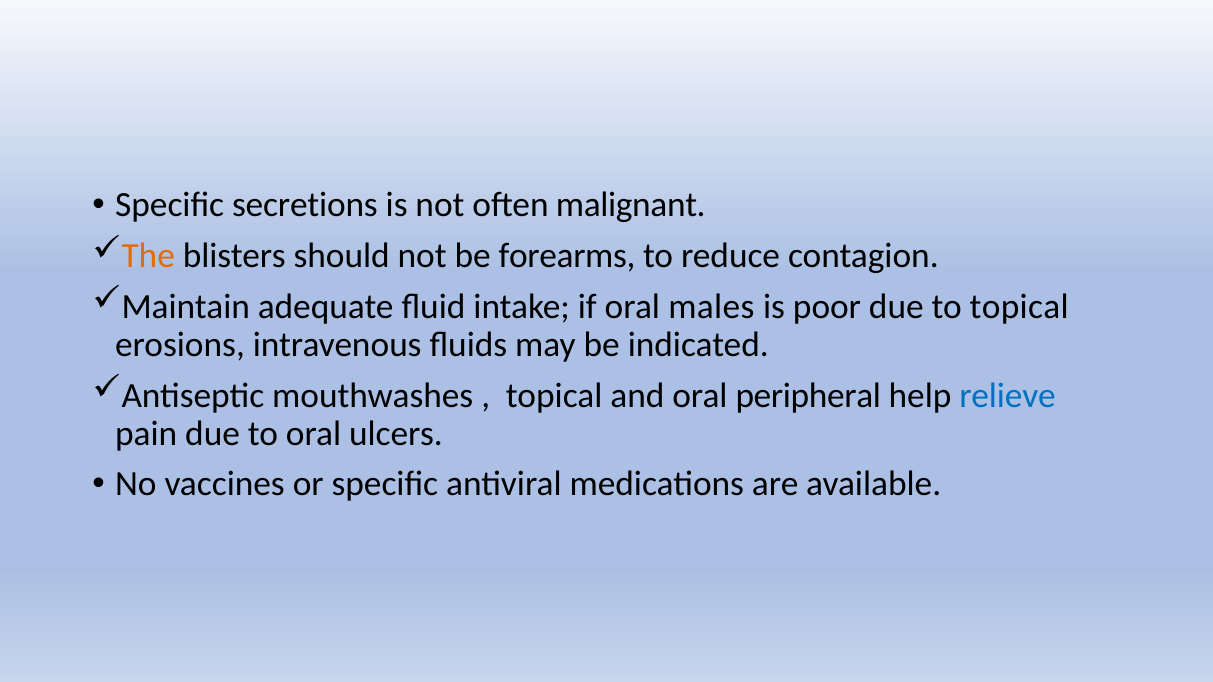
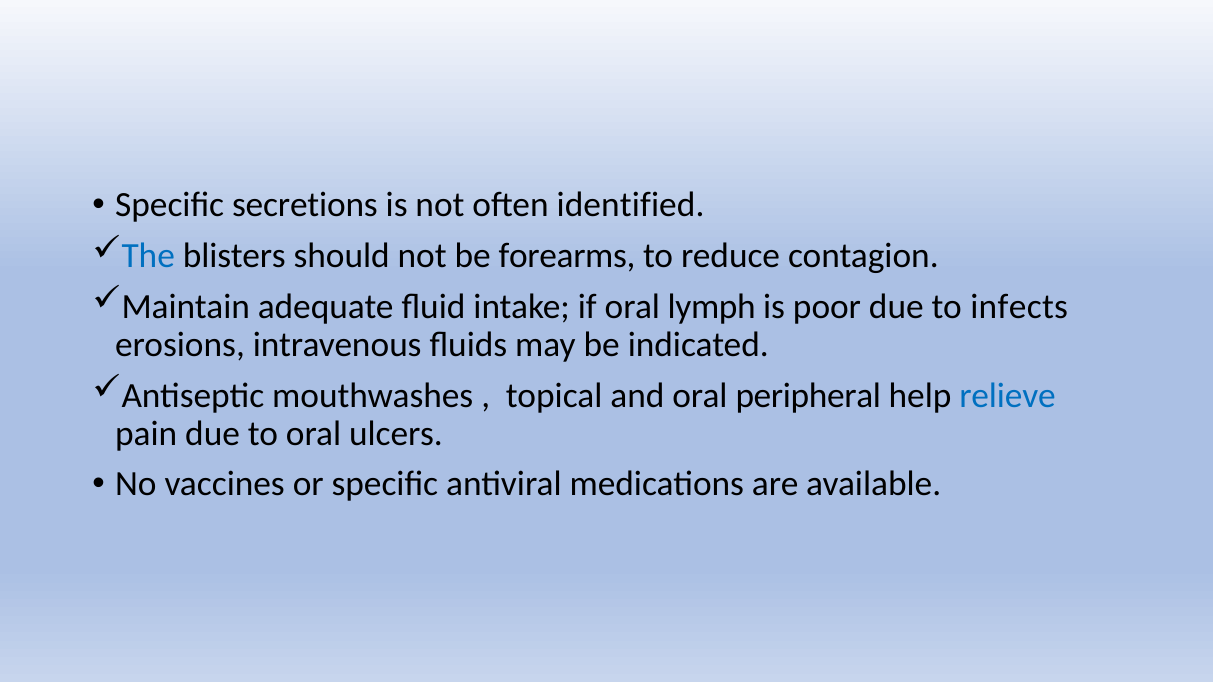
malignant: malignant -> identified (631, 205)
The colour: orange -> blue (148, 256)
males: males -> lymph (712, 307)
to topical: topical -> infects (1019, 307)
